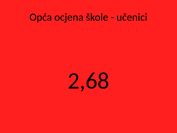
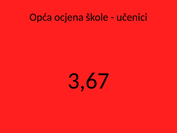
2,68: 2,68 -> 3,67 (88, 81)
